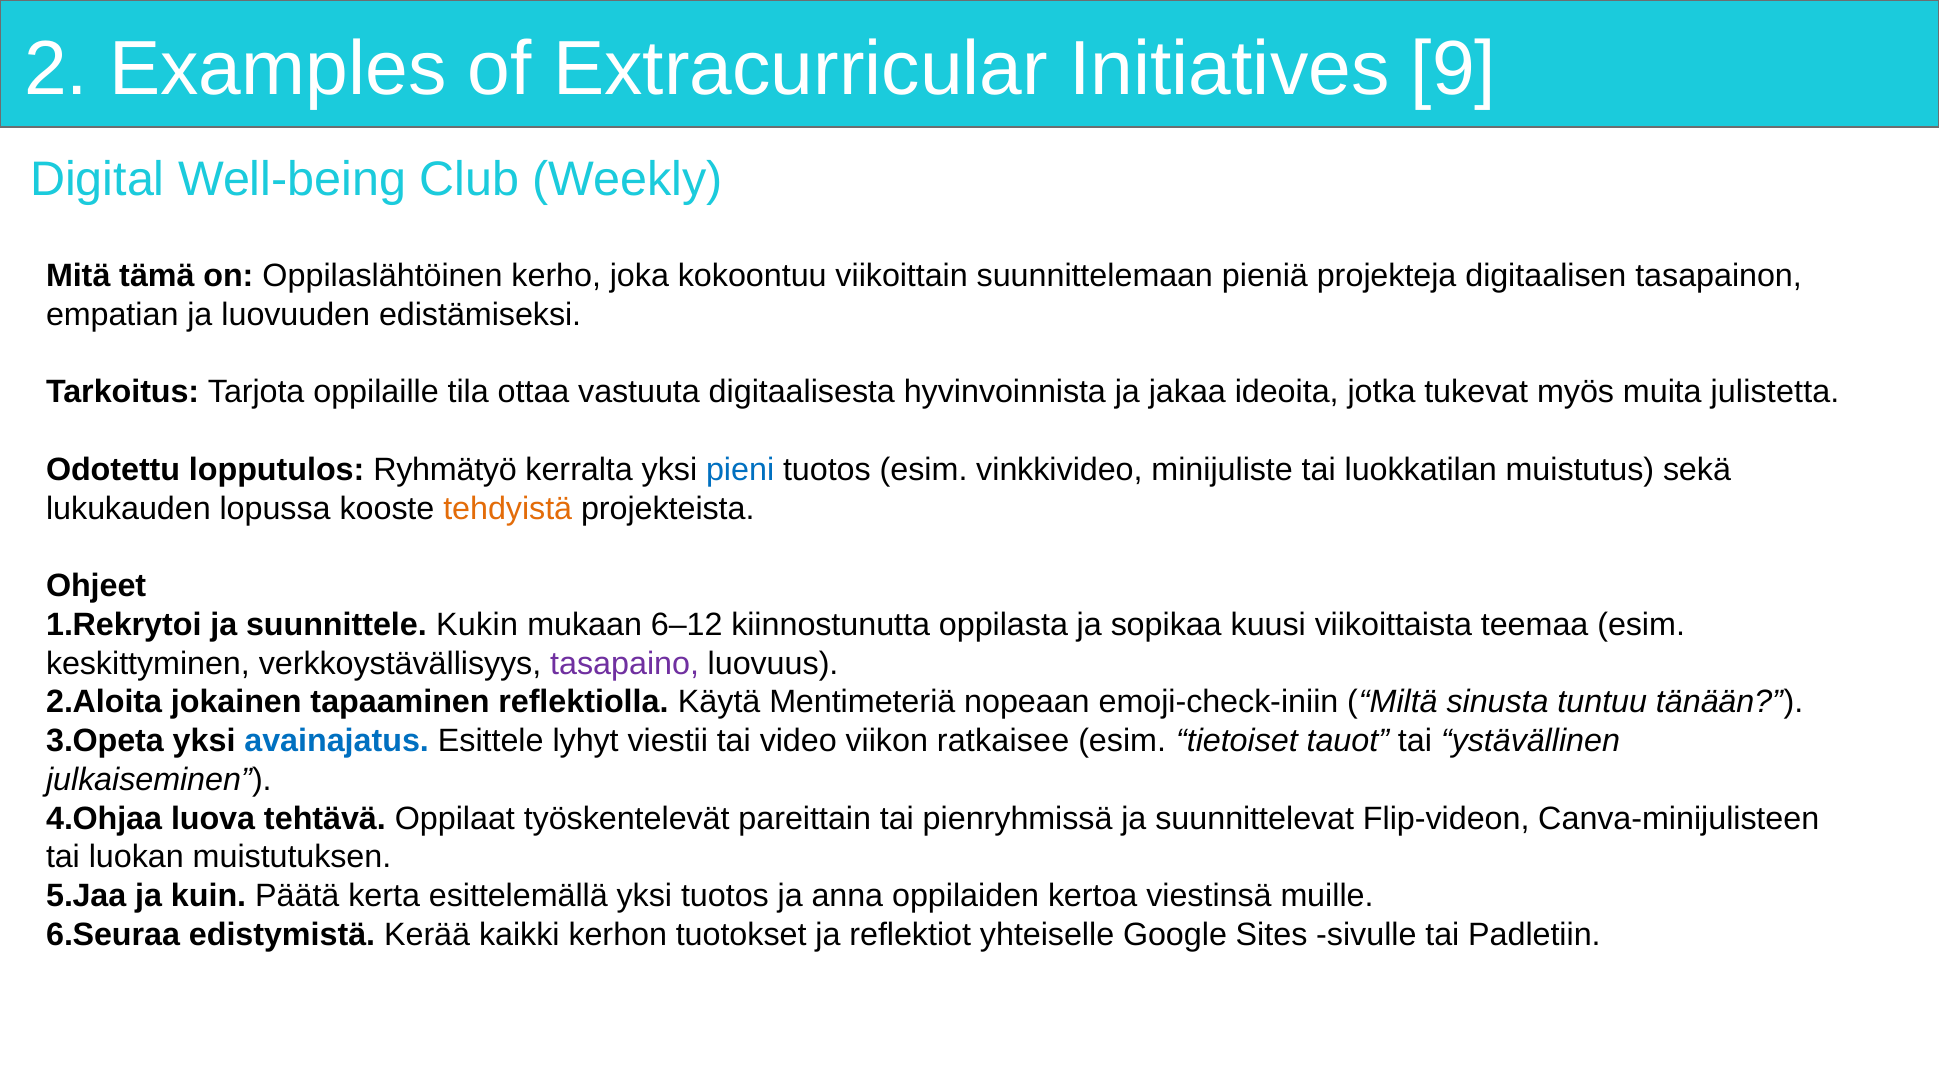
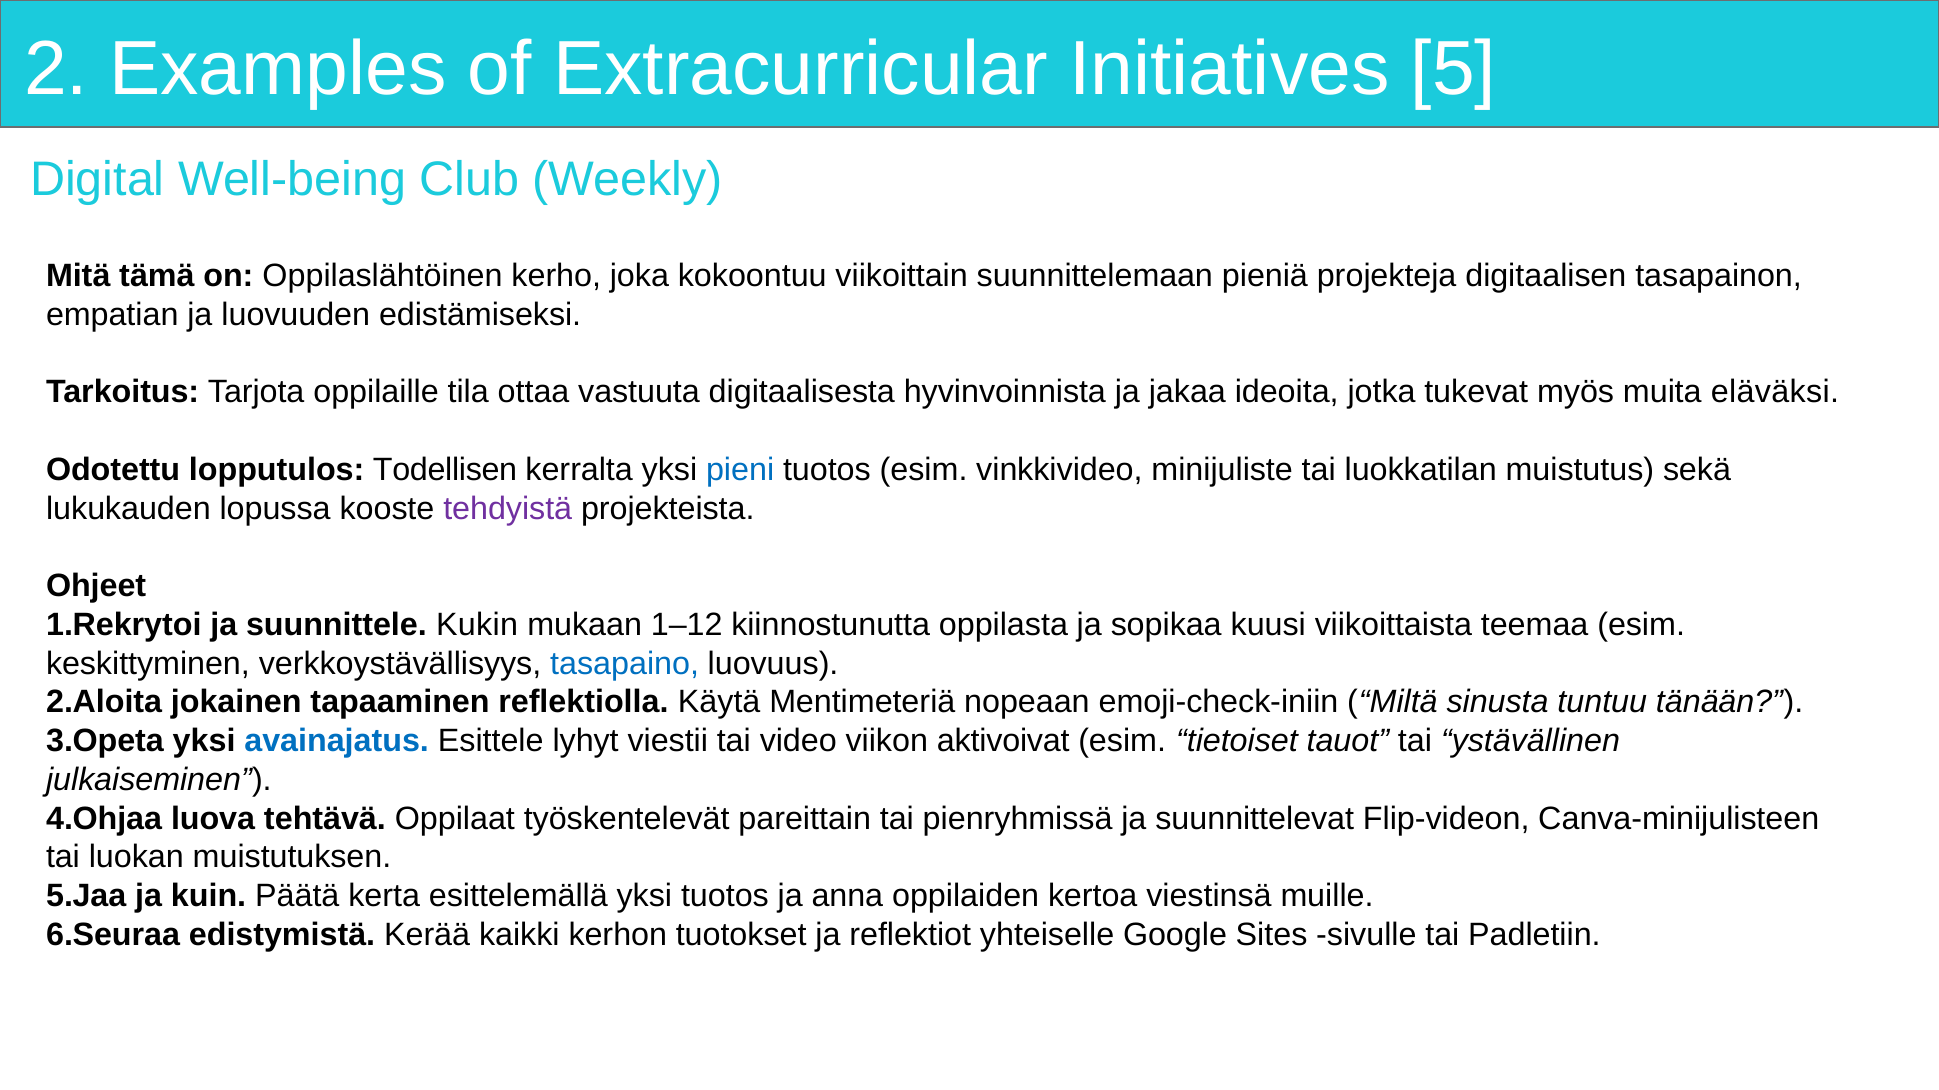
9: 9 -> 5 (1453, 69)
julistetta: julistetta -> eläväksi (1775, 393)
Ryhmätyö: Ryhmätyö -> Todellisen (445, 470)
tehdyistä colour: orange -> purple (508, 509)
6–12: 6–12 -> 1–12 (687, 625)
tasapaino colour: purple -> blue (625, 664)
ratkaisee: ratkaisee -> aktivoivat (1003, 741)
